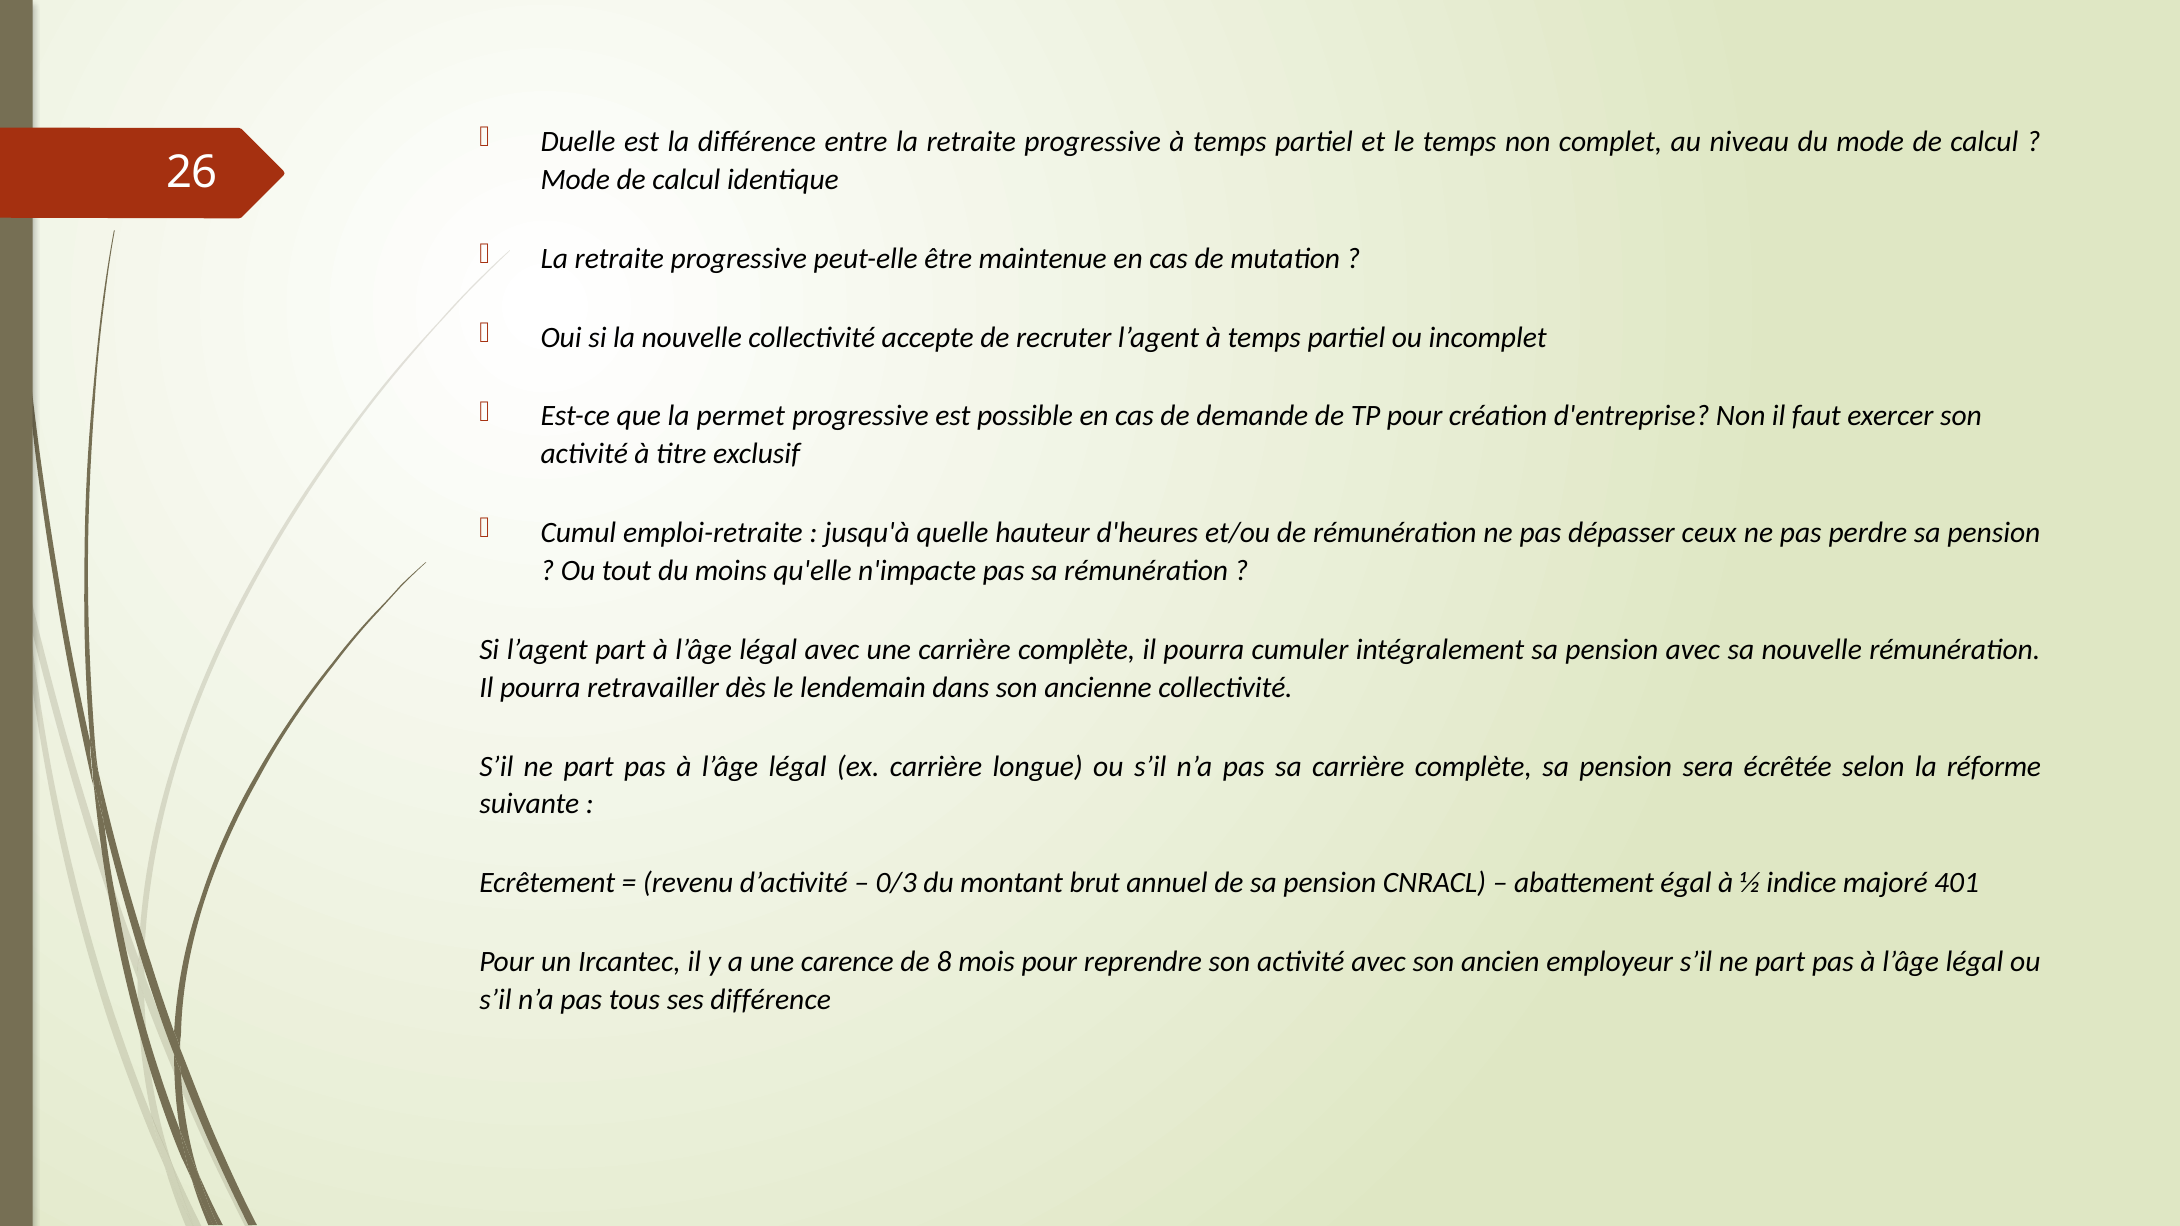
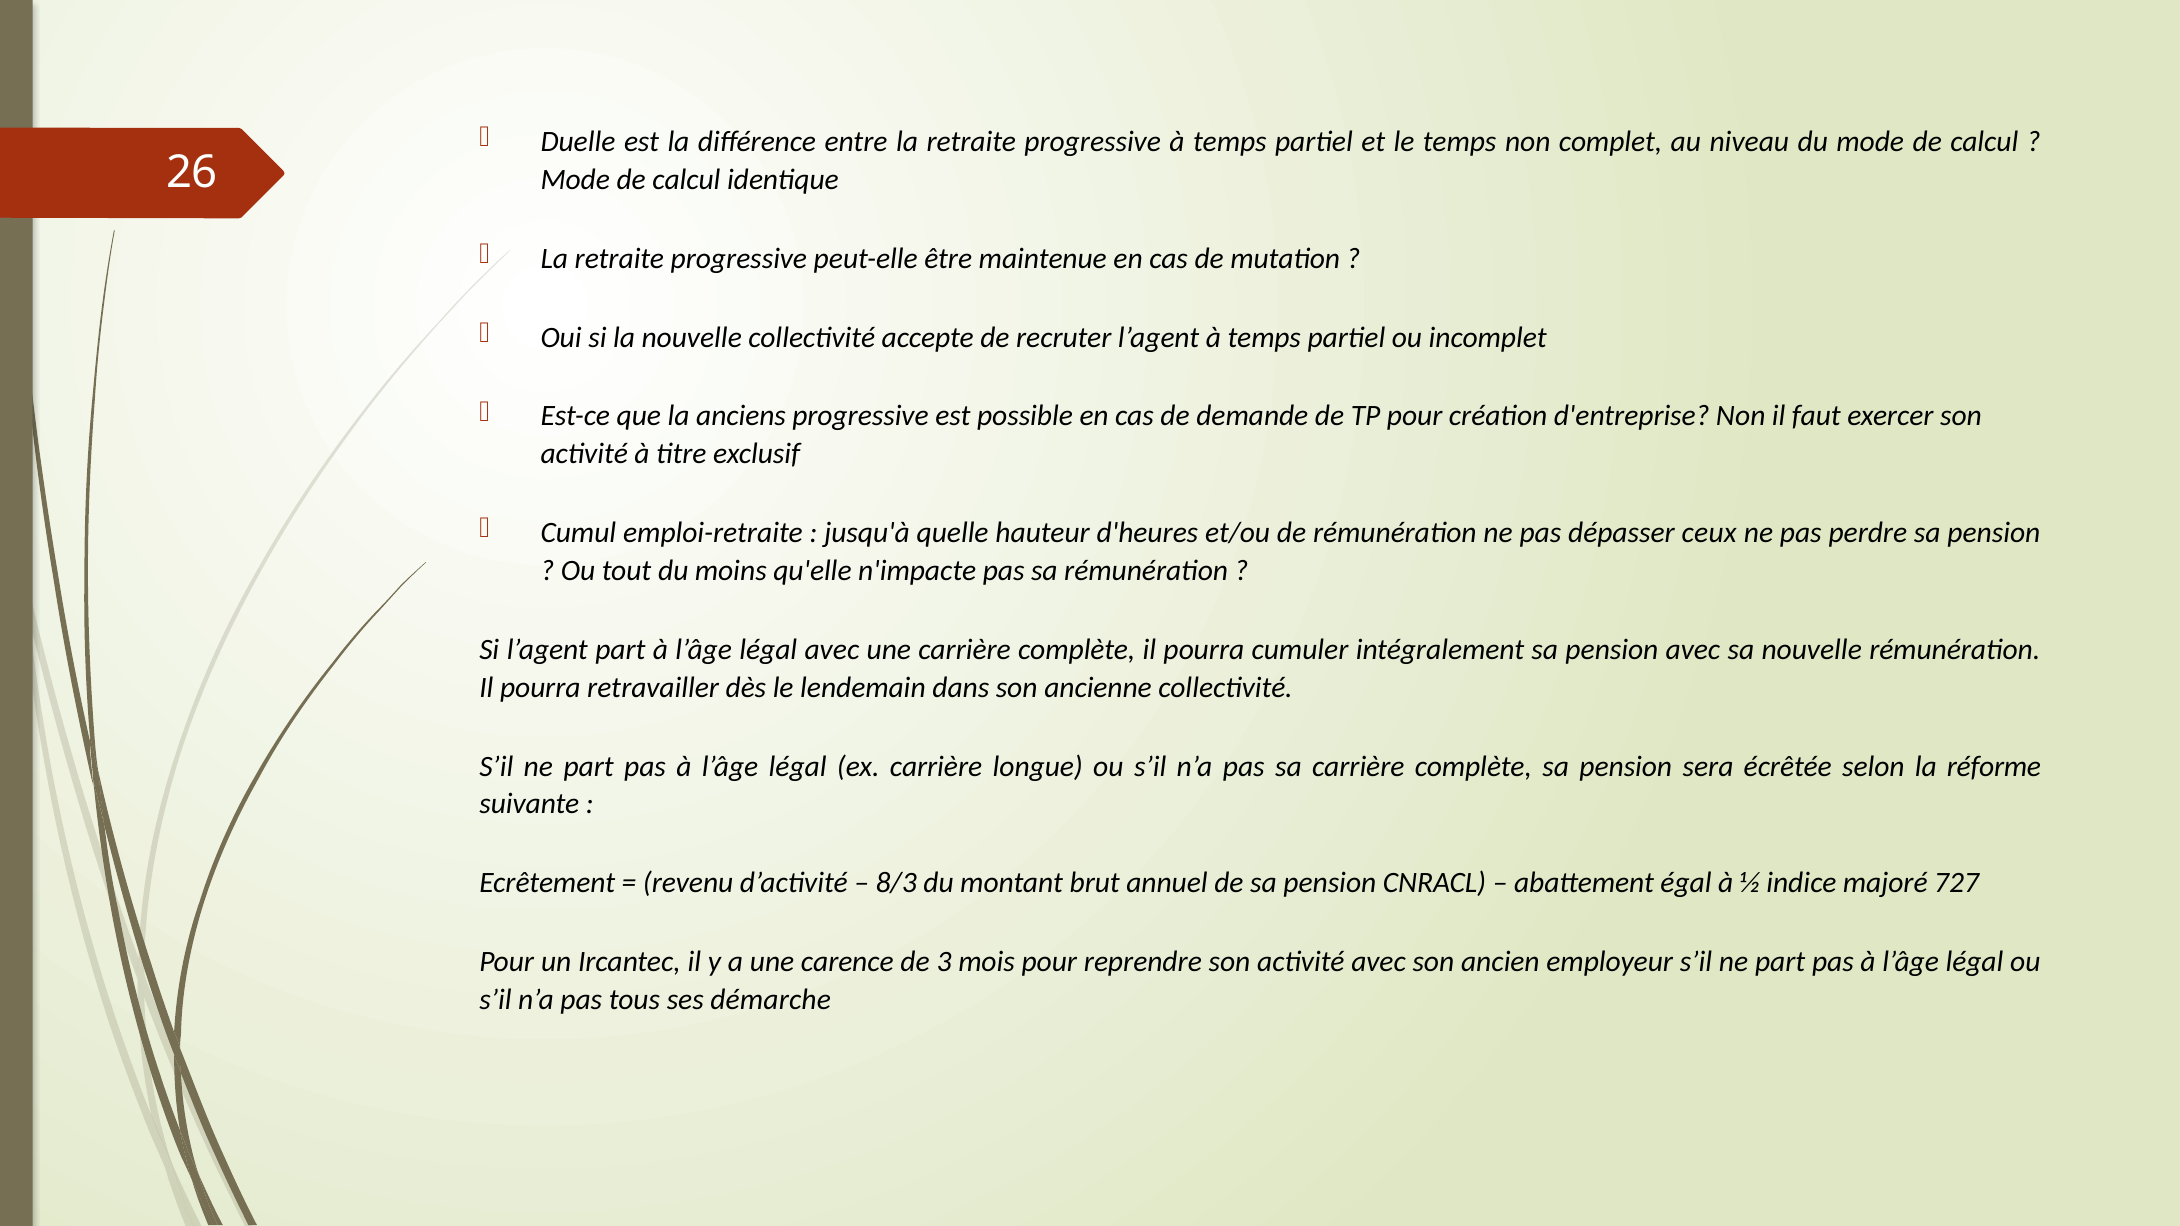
permet: permet -> anciens (741, 416)
0/3: 0/3 -> 8/3 (896, 883)
401: 401 -> 727 (1957, 883)
8: 8 -> 3 (944, 962)
ses différence: différence -> démarche (771, 1000)
